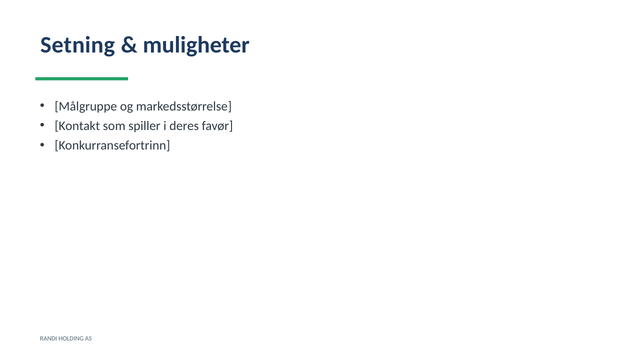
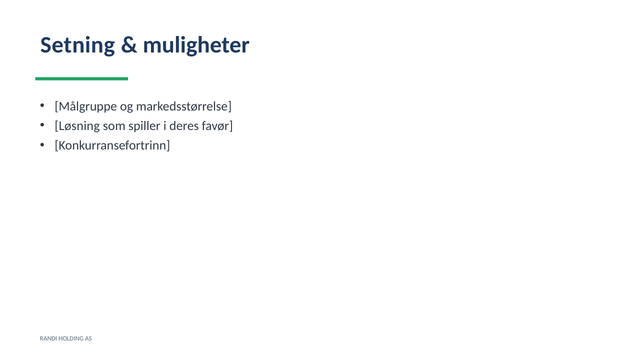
Kontakt: Kontakt -> Løsning (77, 126)
